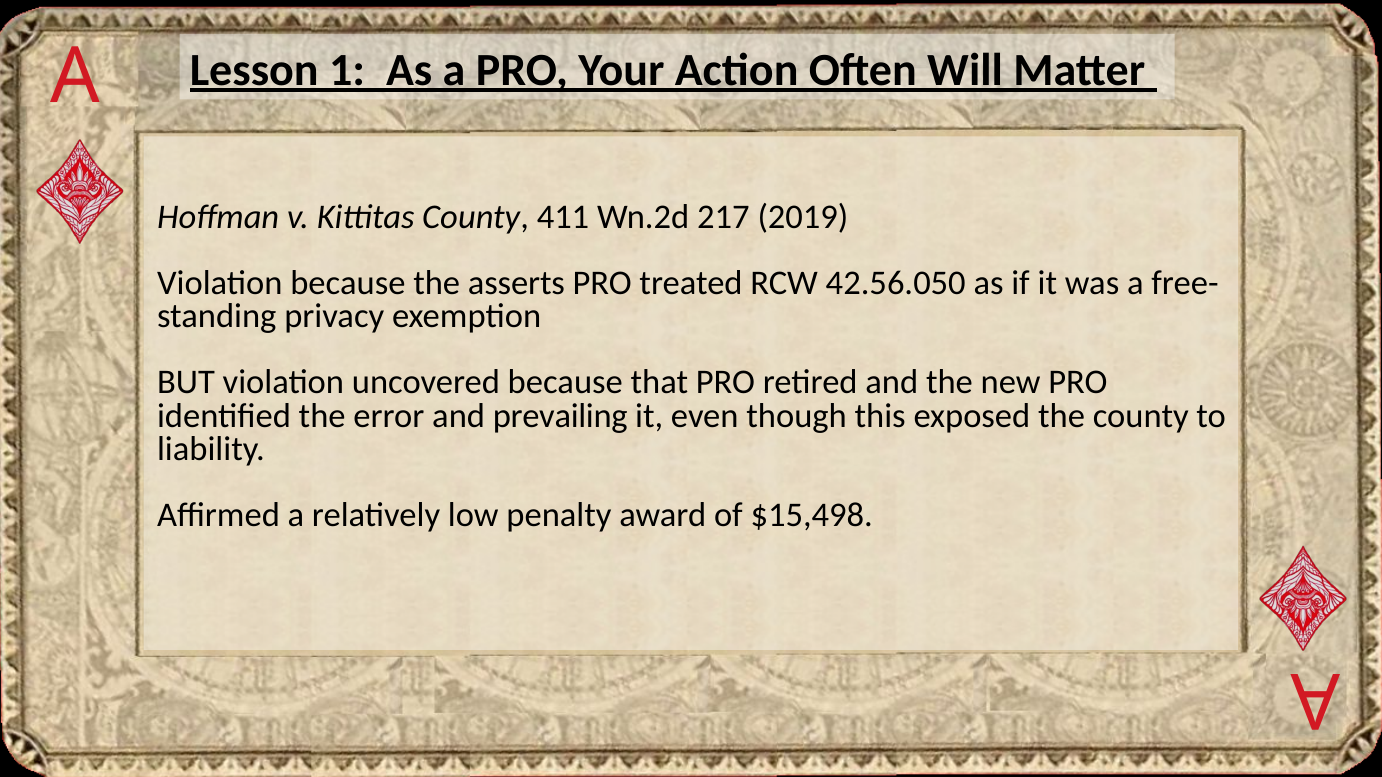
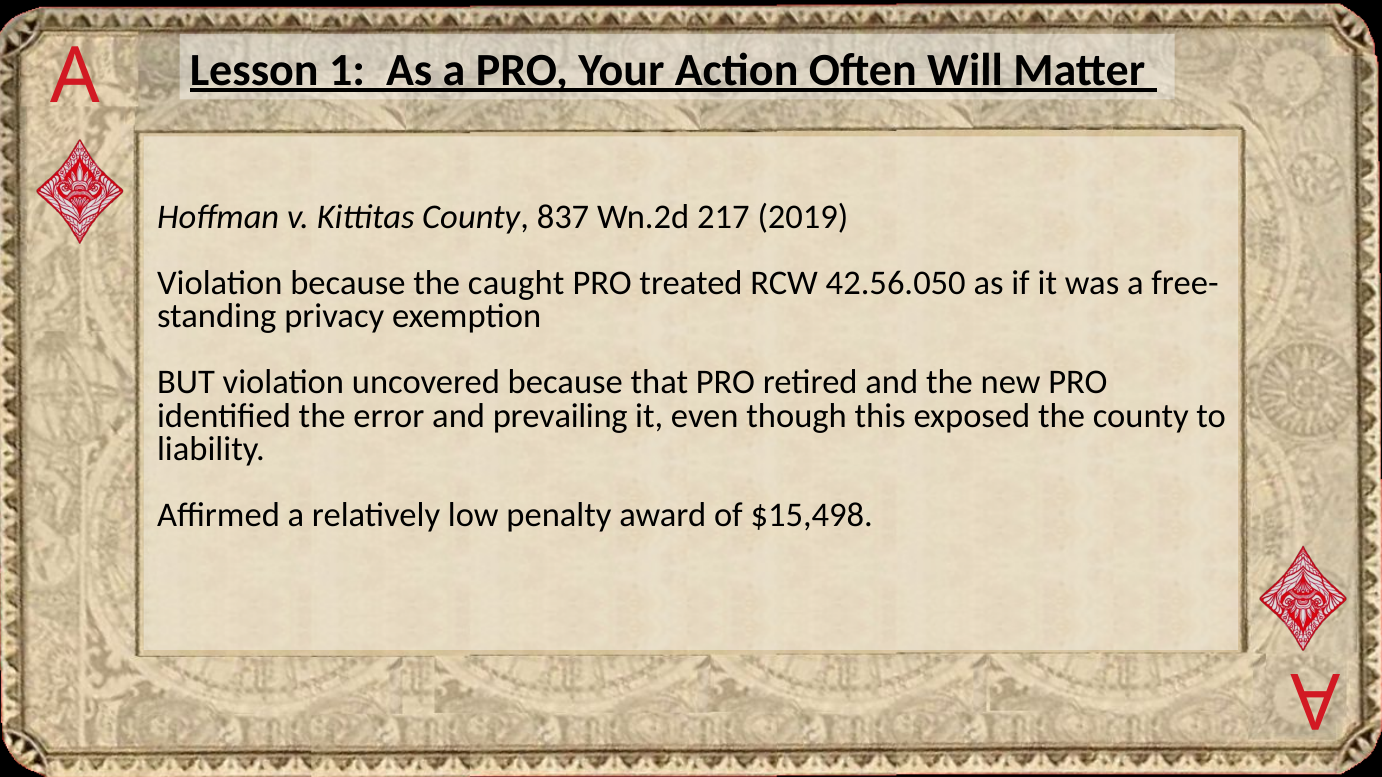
411: 411 -> 837 (563, 217)
asserts: asserts -> caught (516, 283)
